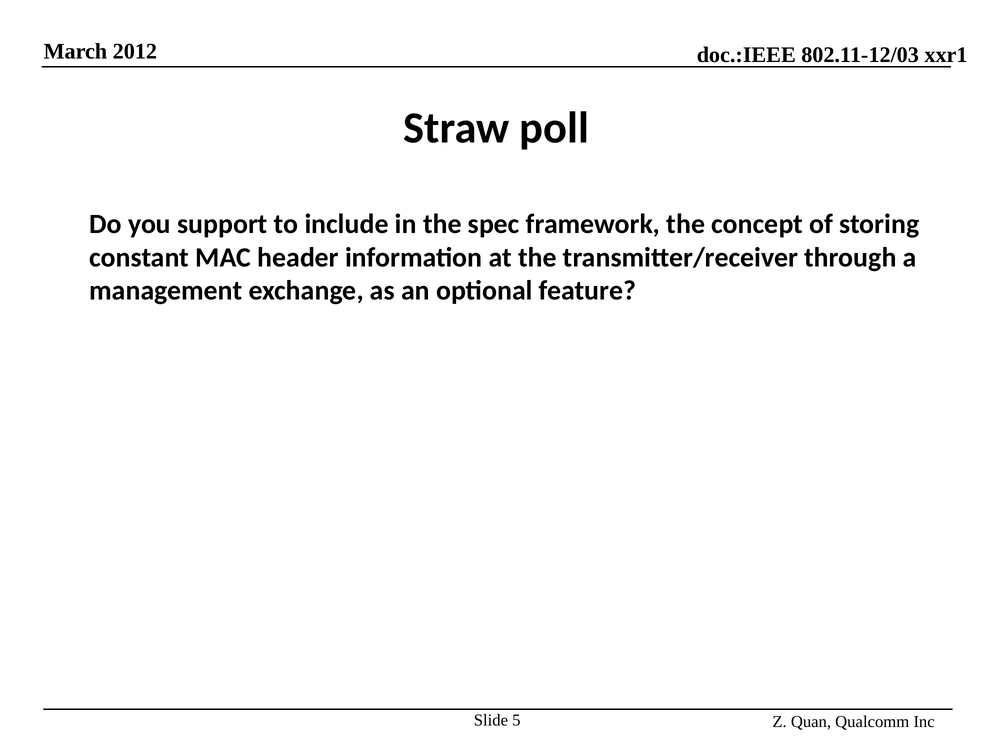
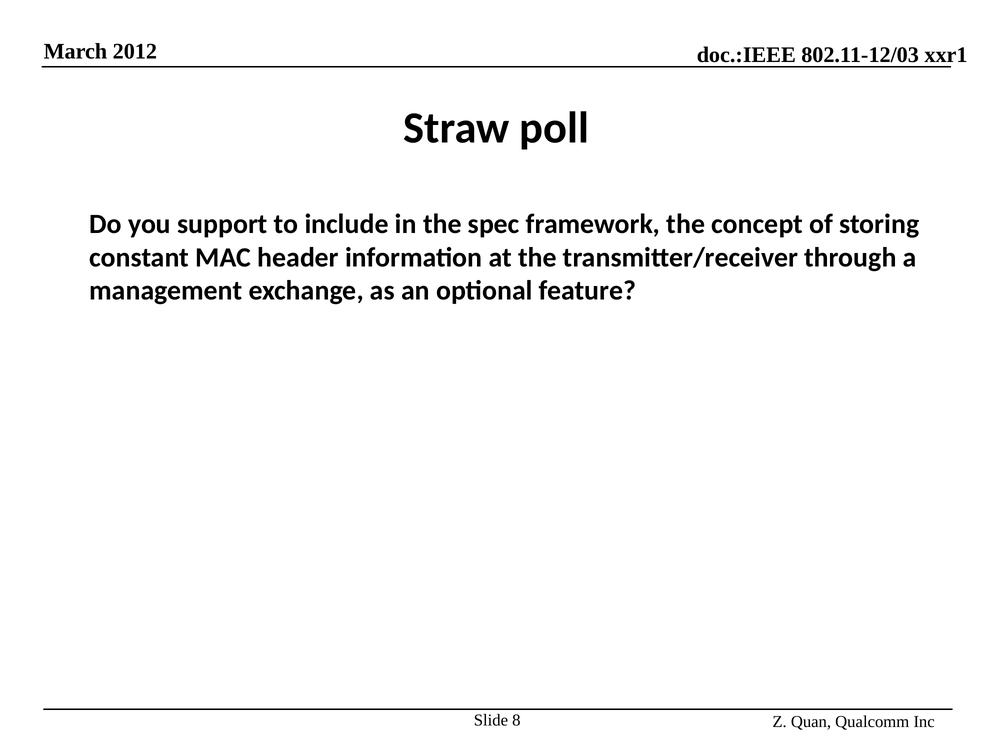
5: 5 -> 8 (516, 720)
